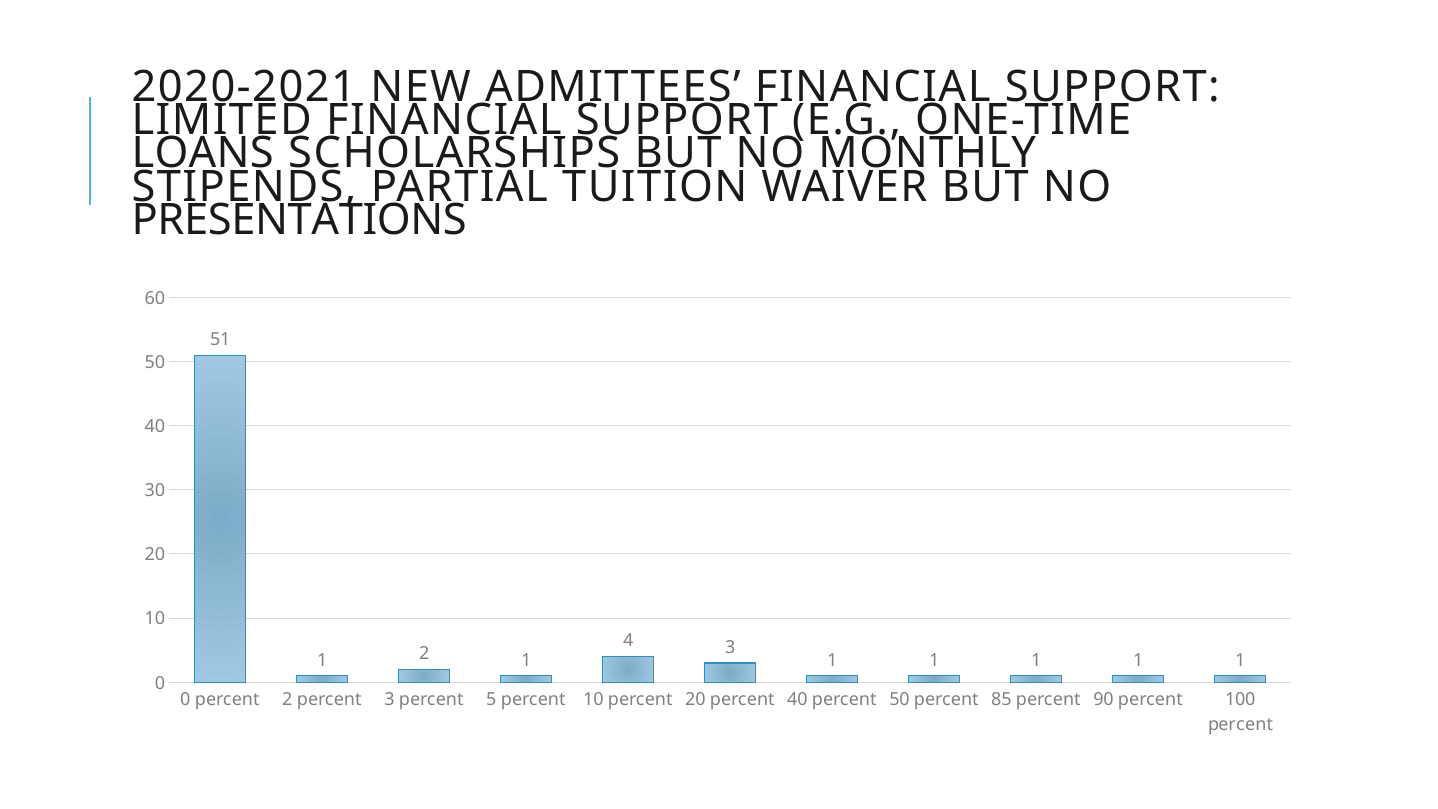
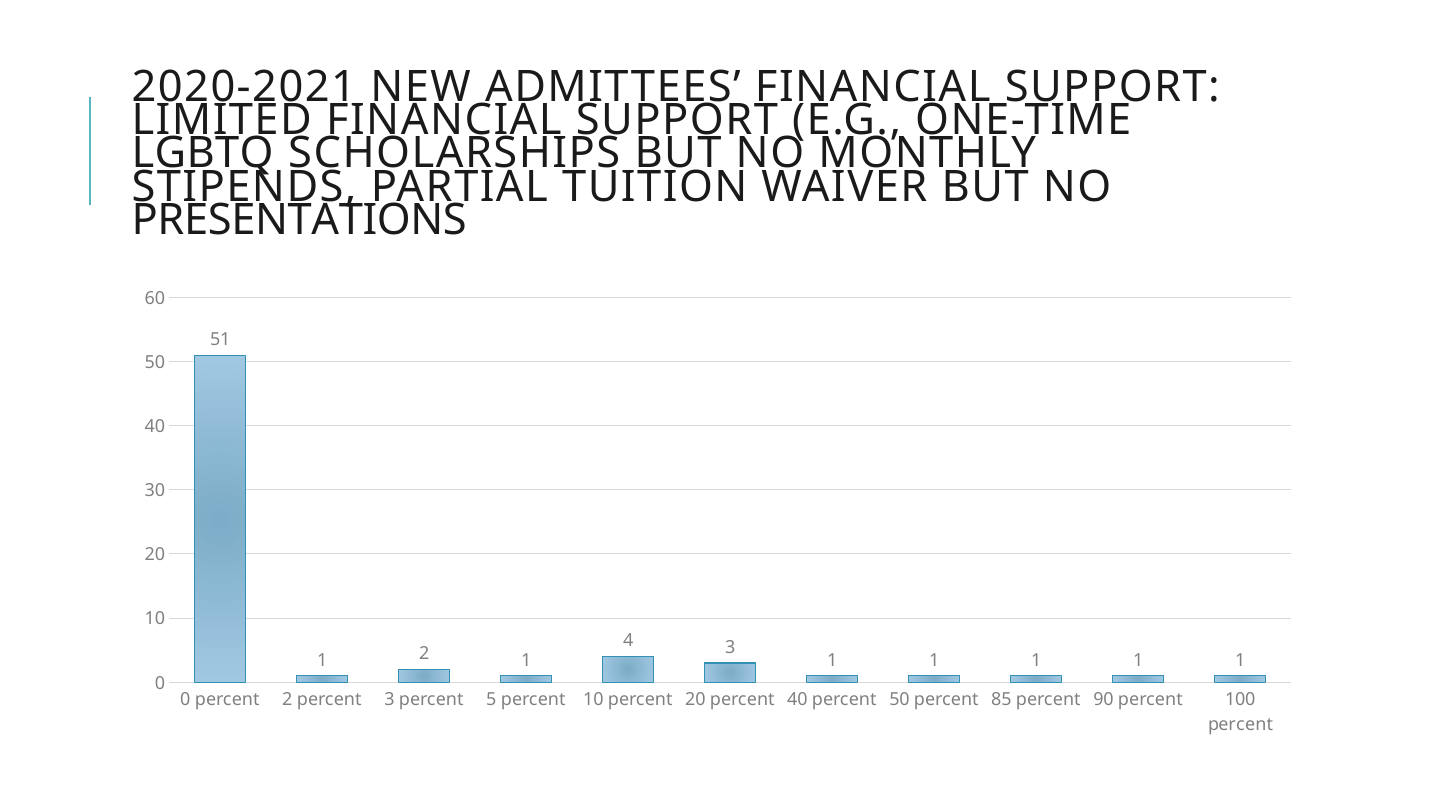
LOANS: LOANS -> LGBTQ (203, 154)
